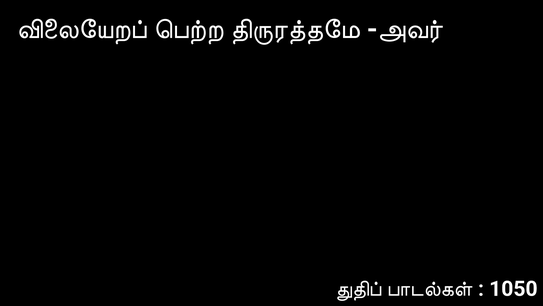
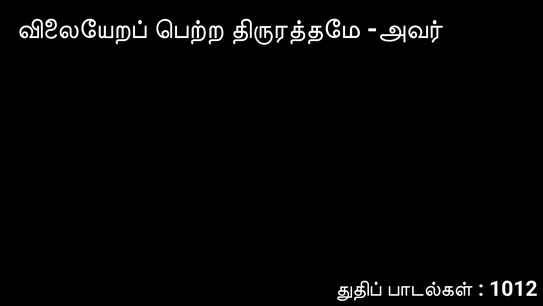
1050: 1050 -> 1012 (513, 288)
